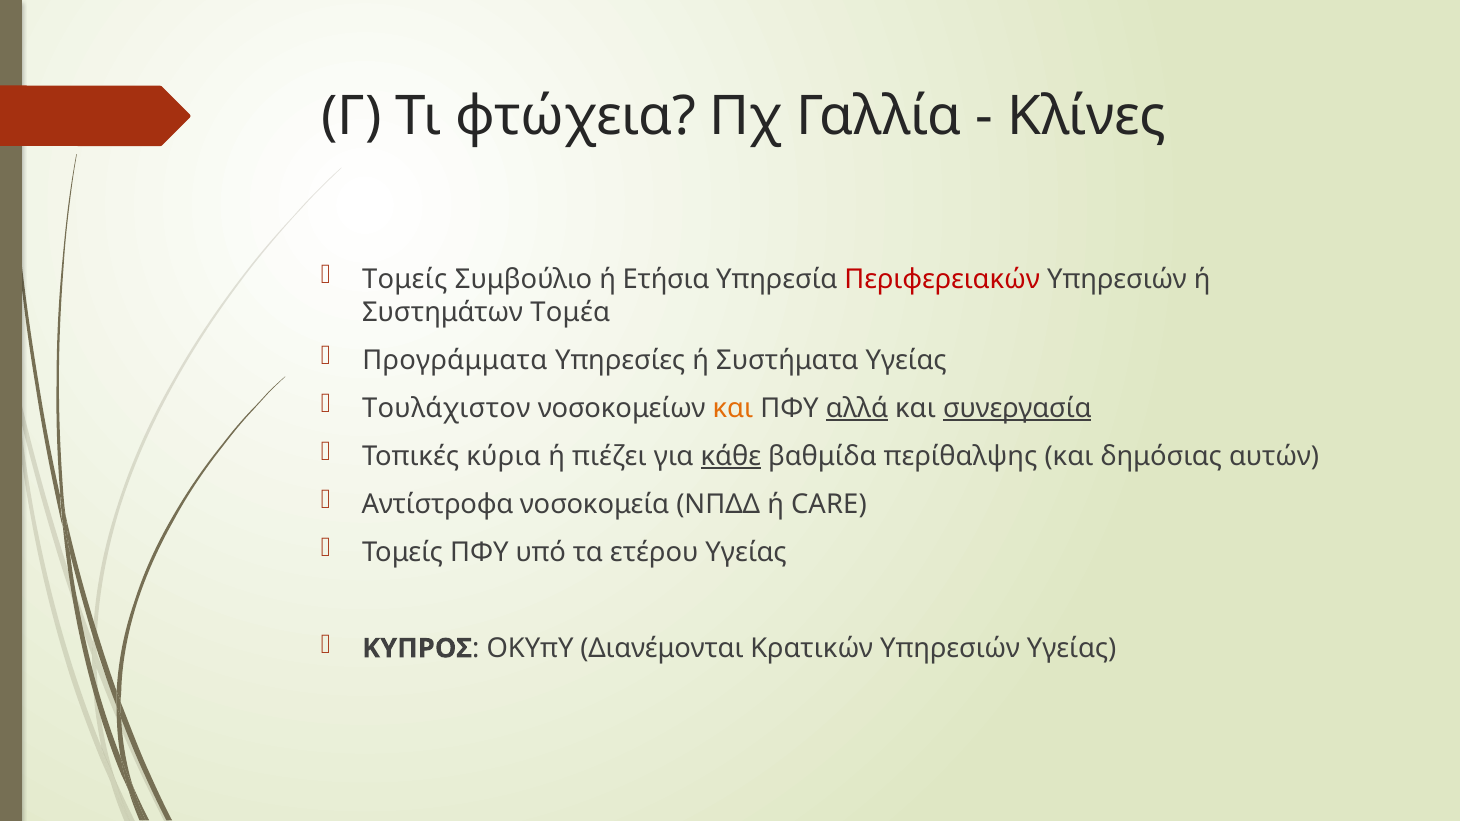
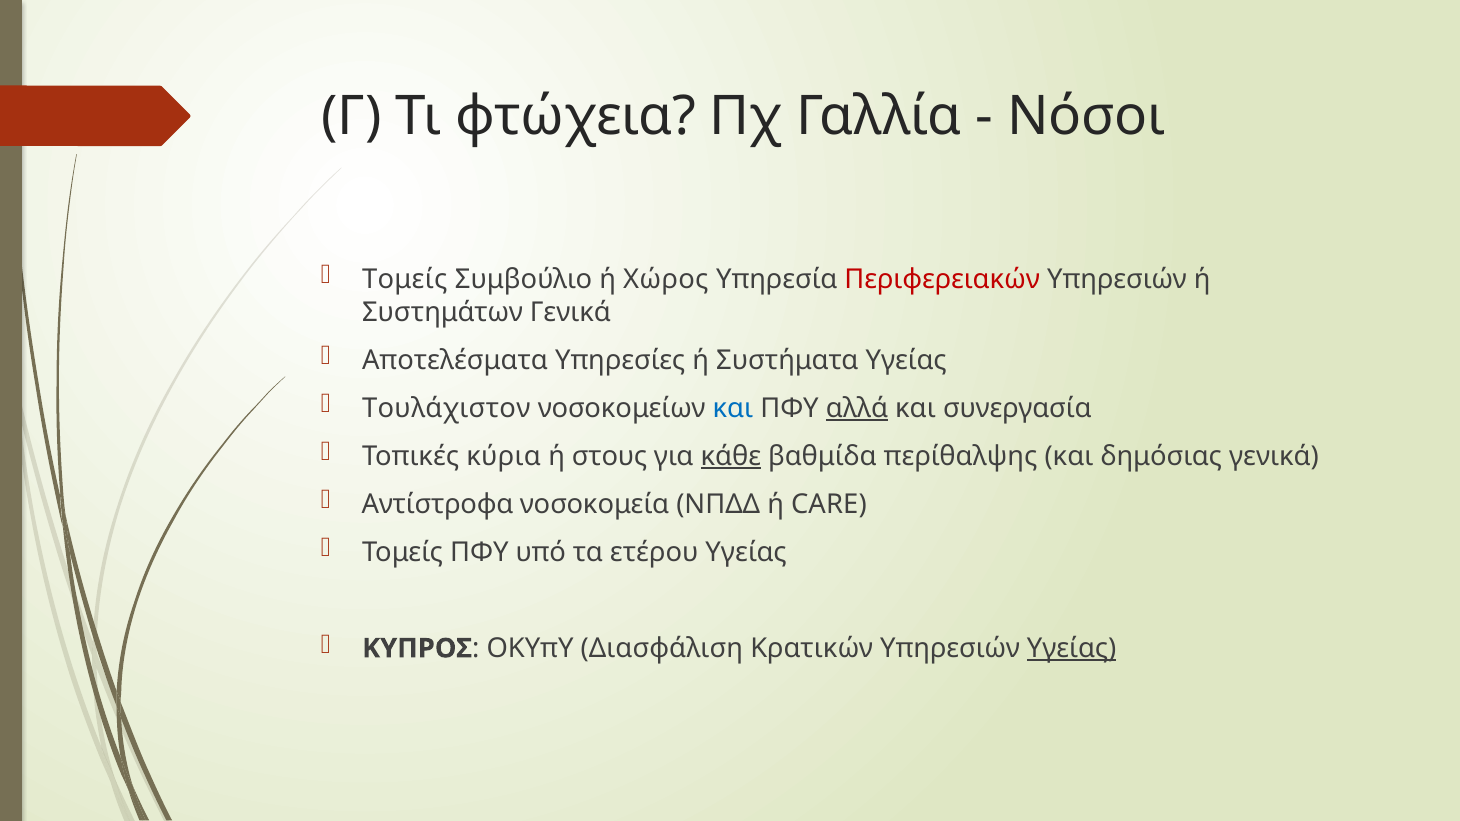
Κλίνες: Κλίνες -> Νόσοι (1087, 117)
Ετήσια: Ετήσια -> Χώρος (666, 279)
Συστημάτων Τομέα: Τομέα -> Γενικά (570, 312)
Προγράμματα: Προγράμματα -> Αποτελέσματα (455, 360)
και colour: orange -> blue (733, 408)
συνεργασία underline: present -> none (1017, 408)
πιέζει: πιέζει -> στους (610, 456)
δημόσιας αυτών: αυτών -> γενικά (1274, 456)
Διανέμονται: Διανέμονται -> Διασφάλιση (662, 649)
Υγείας underline: none -> present (1072, 649)
